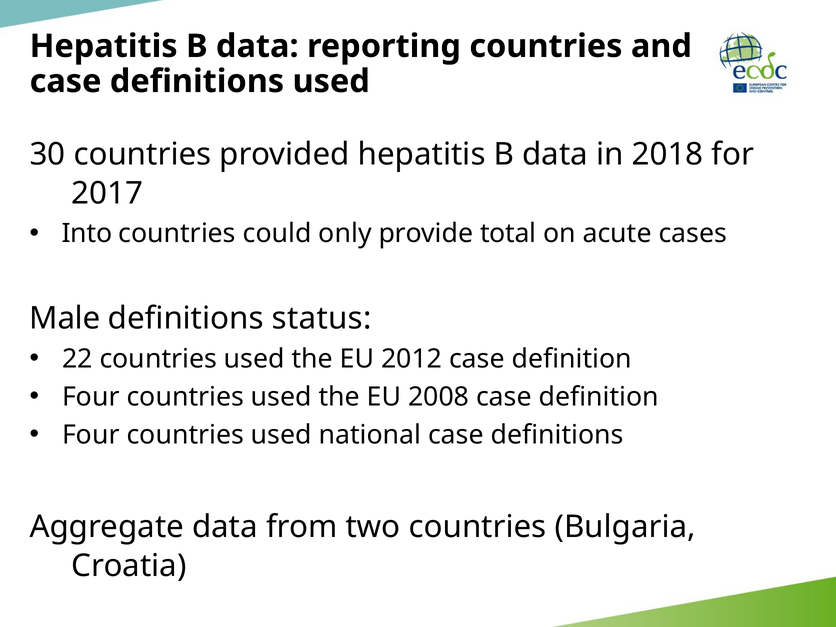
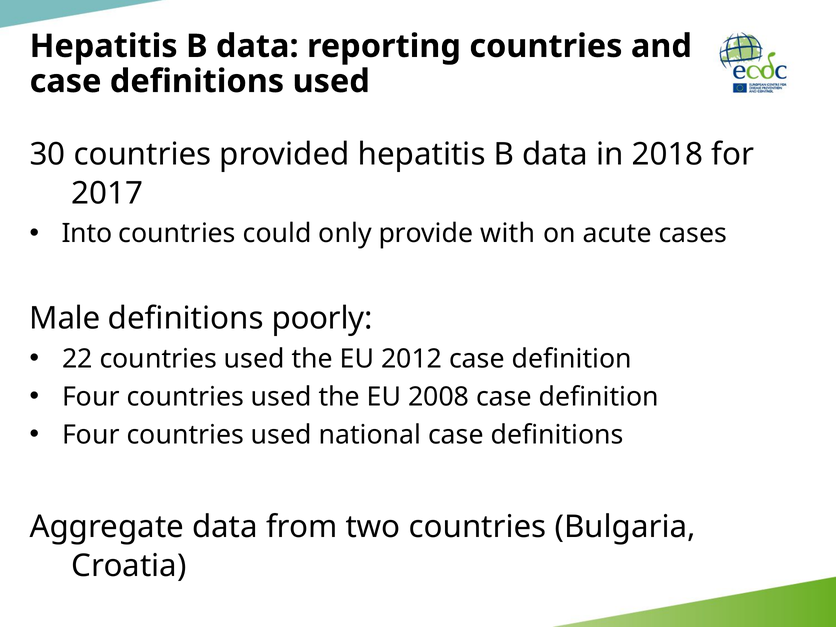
total: total -> with (508, 234)
status: status -> poorly (322, 319)
